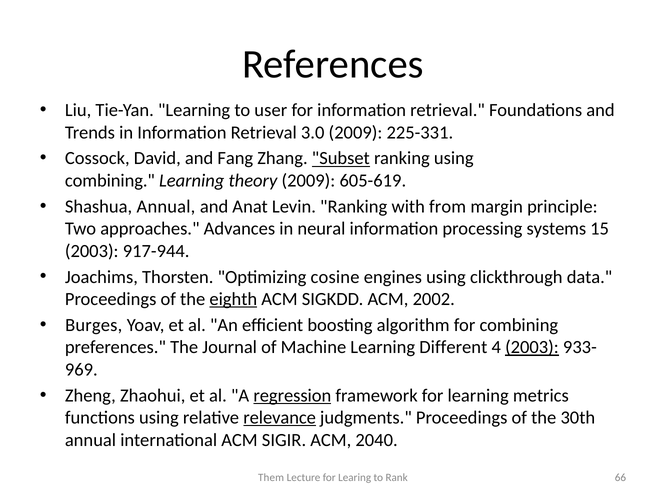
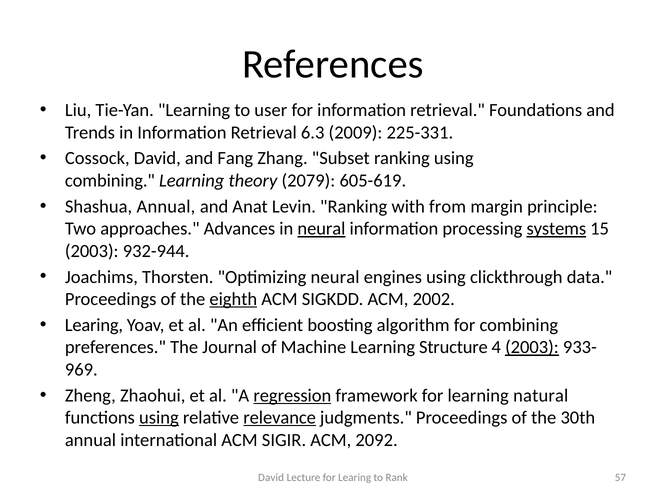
3.0: 3.0 -> 6.3 (313, 132)
Subset underline: present -> none (341, 158)
theory 2009: 2009 -> 2079 (308, 180)
neural underline: none -> present (321, 229)
systems underline: none -> present (556, 229)
917-944: 917-944 -> 932-944 (156, 251)
Optimizing cosine: cosine -> neural (335, 277)
Burges: Burges -> Learing (94, 325)
Different: Different -> Structure (453, 347)
metrics: metrics -> natural (541, 395)
using underline: none -> present (159, 417)
2040: 2040 -> 2092 (377, 439)
Them: Them -> David (271, 477)
66: 66 -> 57 (620, 477)
